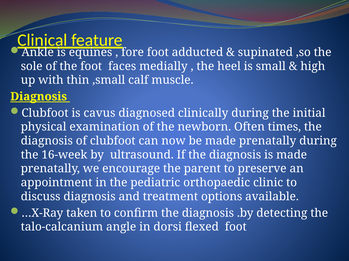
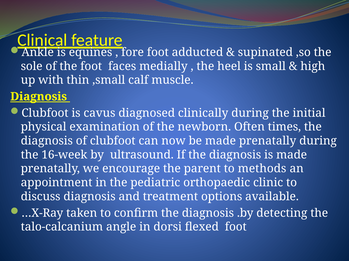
preserve: preserve -> methods (262, 169)
